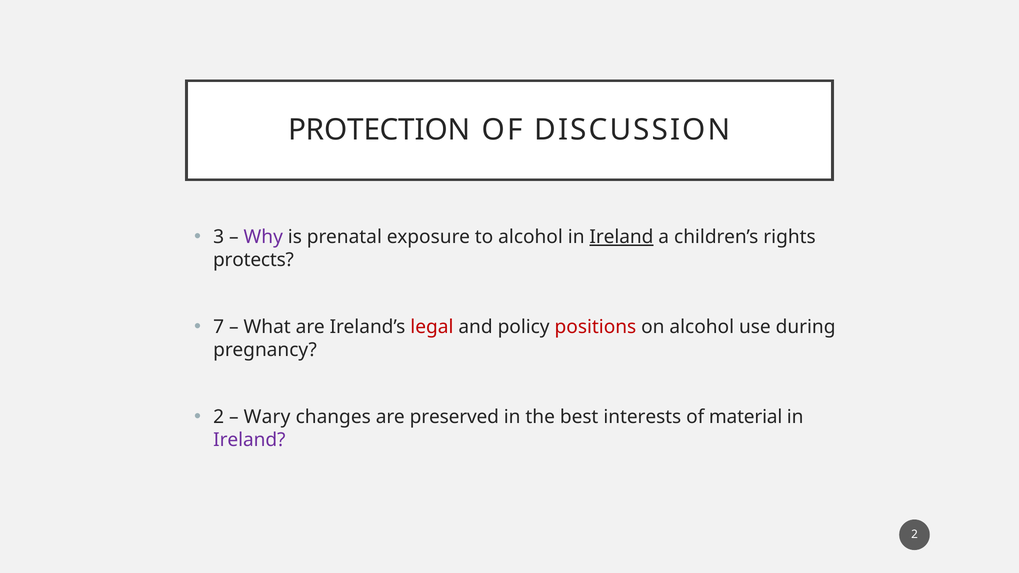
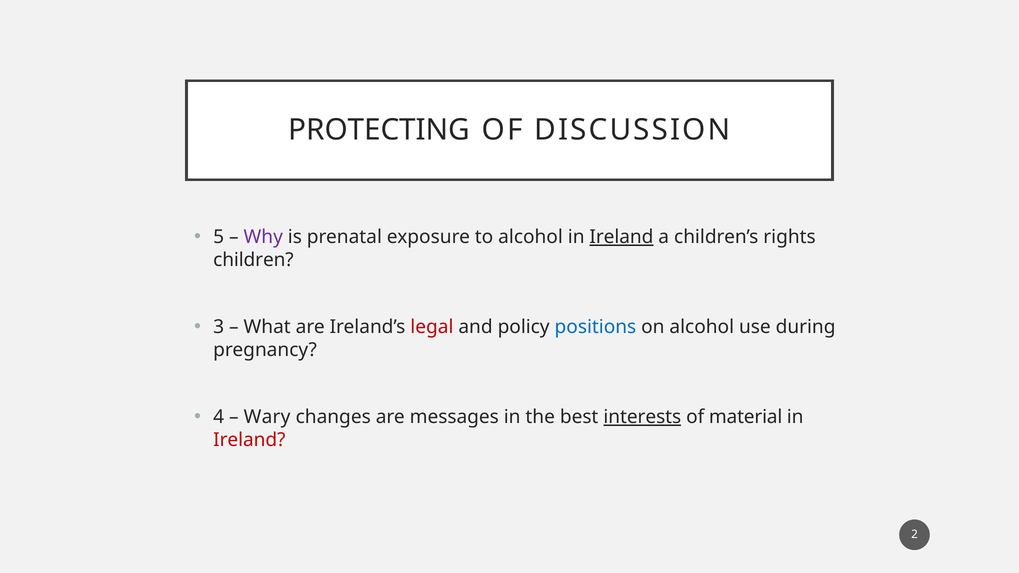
PROTECTION: PROTECTION -> PROTECTING (379, 130)
3: 3 -> 5 (219, 237)
protects: protects -> children (253, 260)
7: 7 -> 3 (219, 327)
positions colour: red -> blue (595, 327)
2: 2 -> 4 (219, 417)
preserved: preserved -> messages (454, 417)
interests underline: none -> present (642, 417)
Ireland colour: purple -> red (249, 440)
